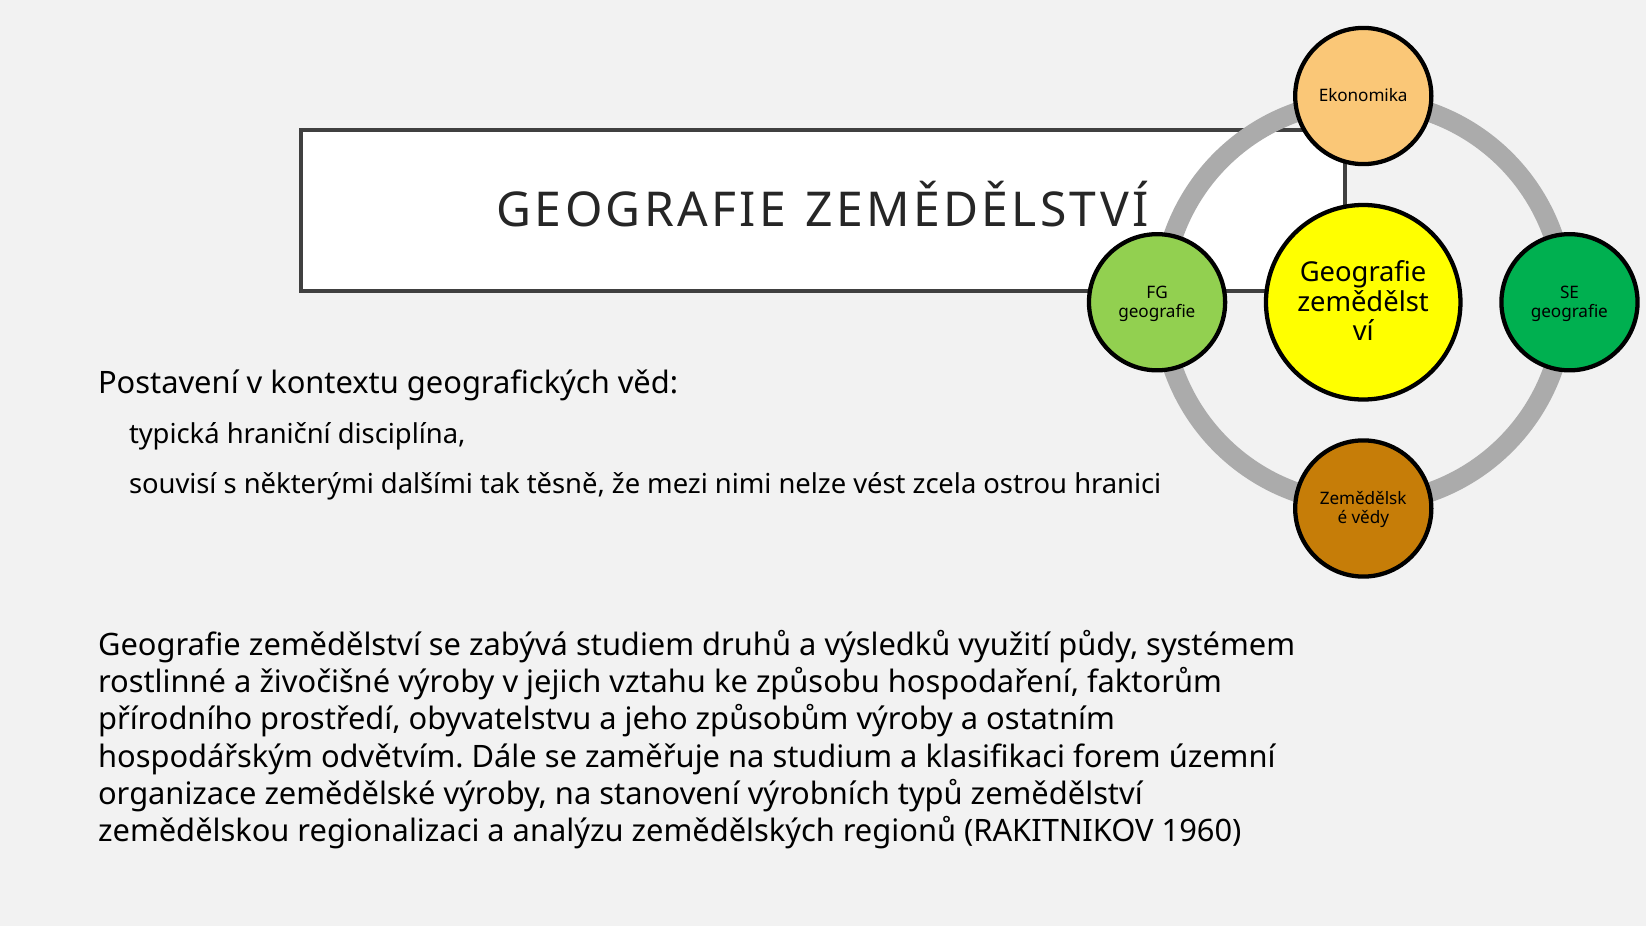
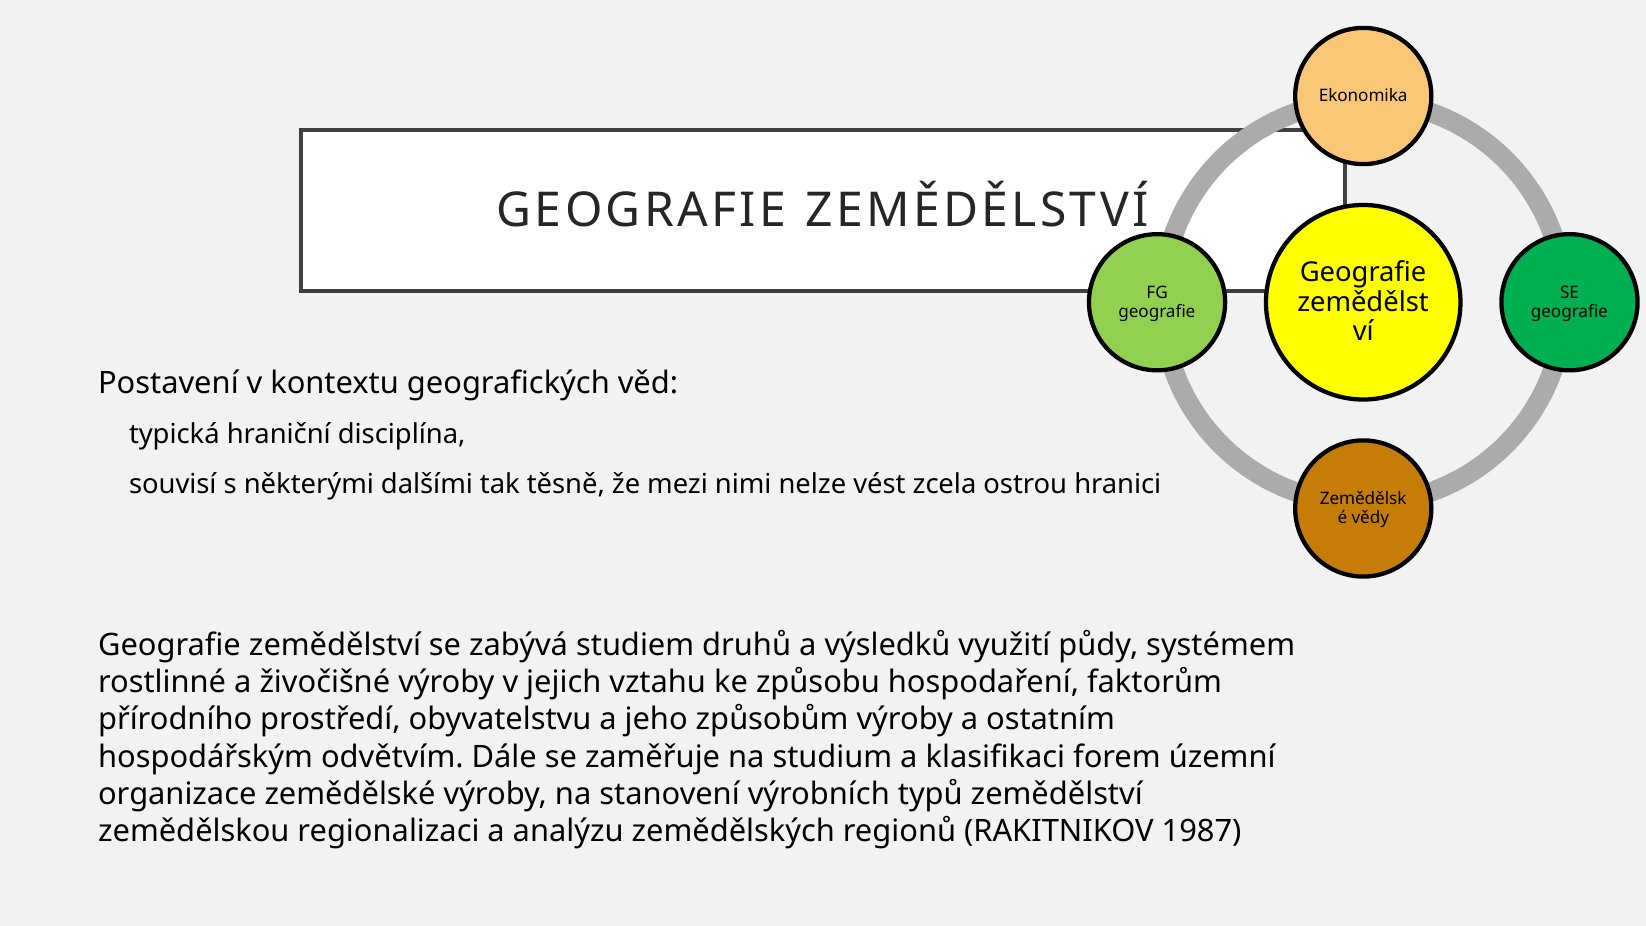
1960: 1960 -> 1987 (1202, 831)
